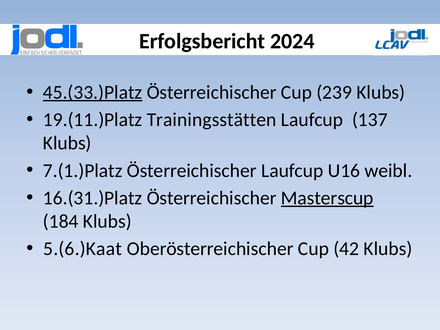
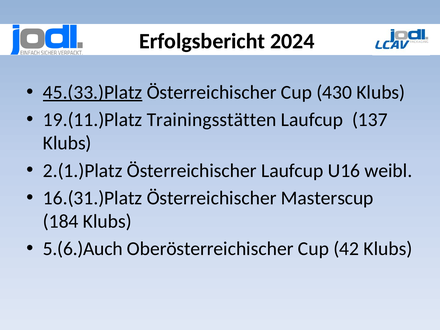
239: 239 -> 430 (334, 92)
7.(1.)Platz: 7.(1.)Platz -> 2.(1.)Platz (83, 171)
Masterscup underline: present -> none (327, 198)
5.(6.)Kaat: 5.(6.)Kaat -> 5.(6.)Auch (83, 249)
